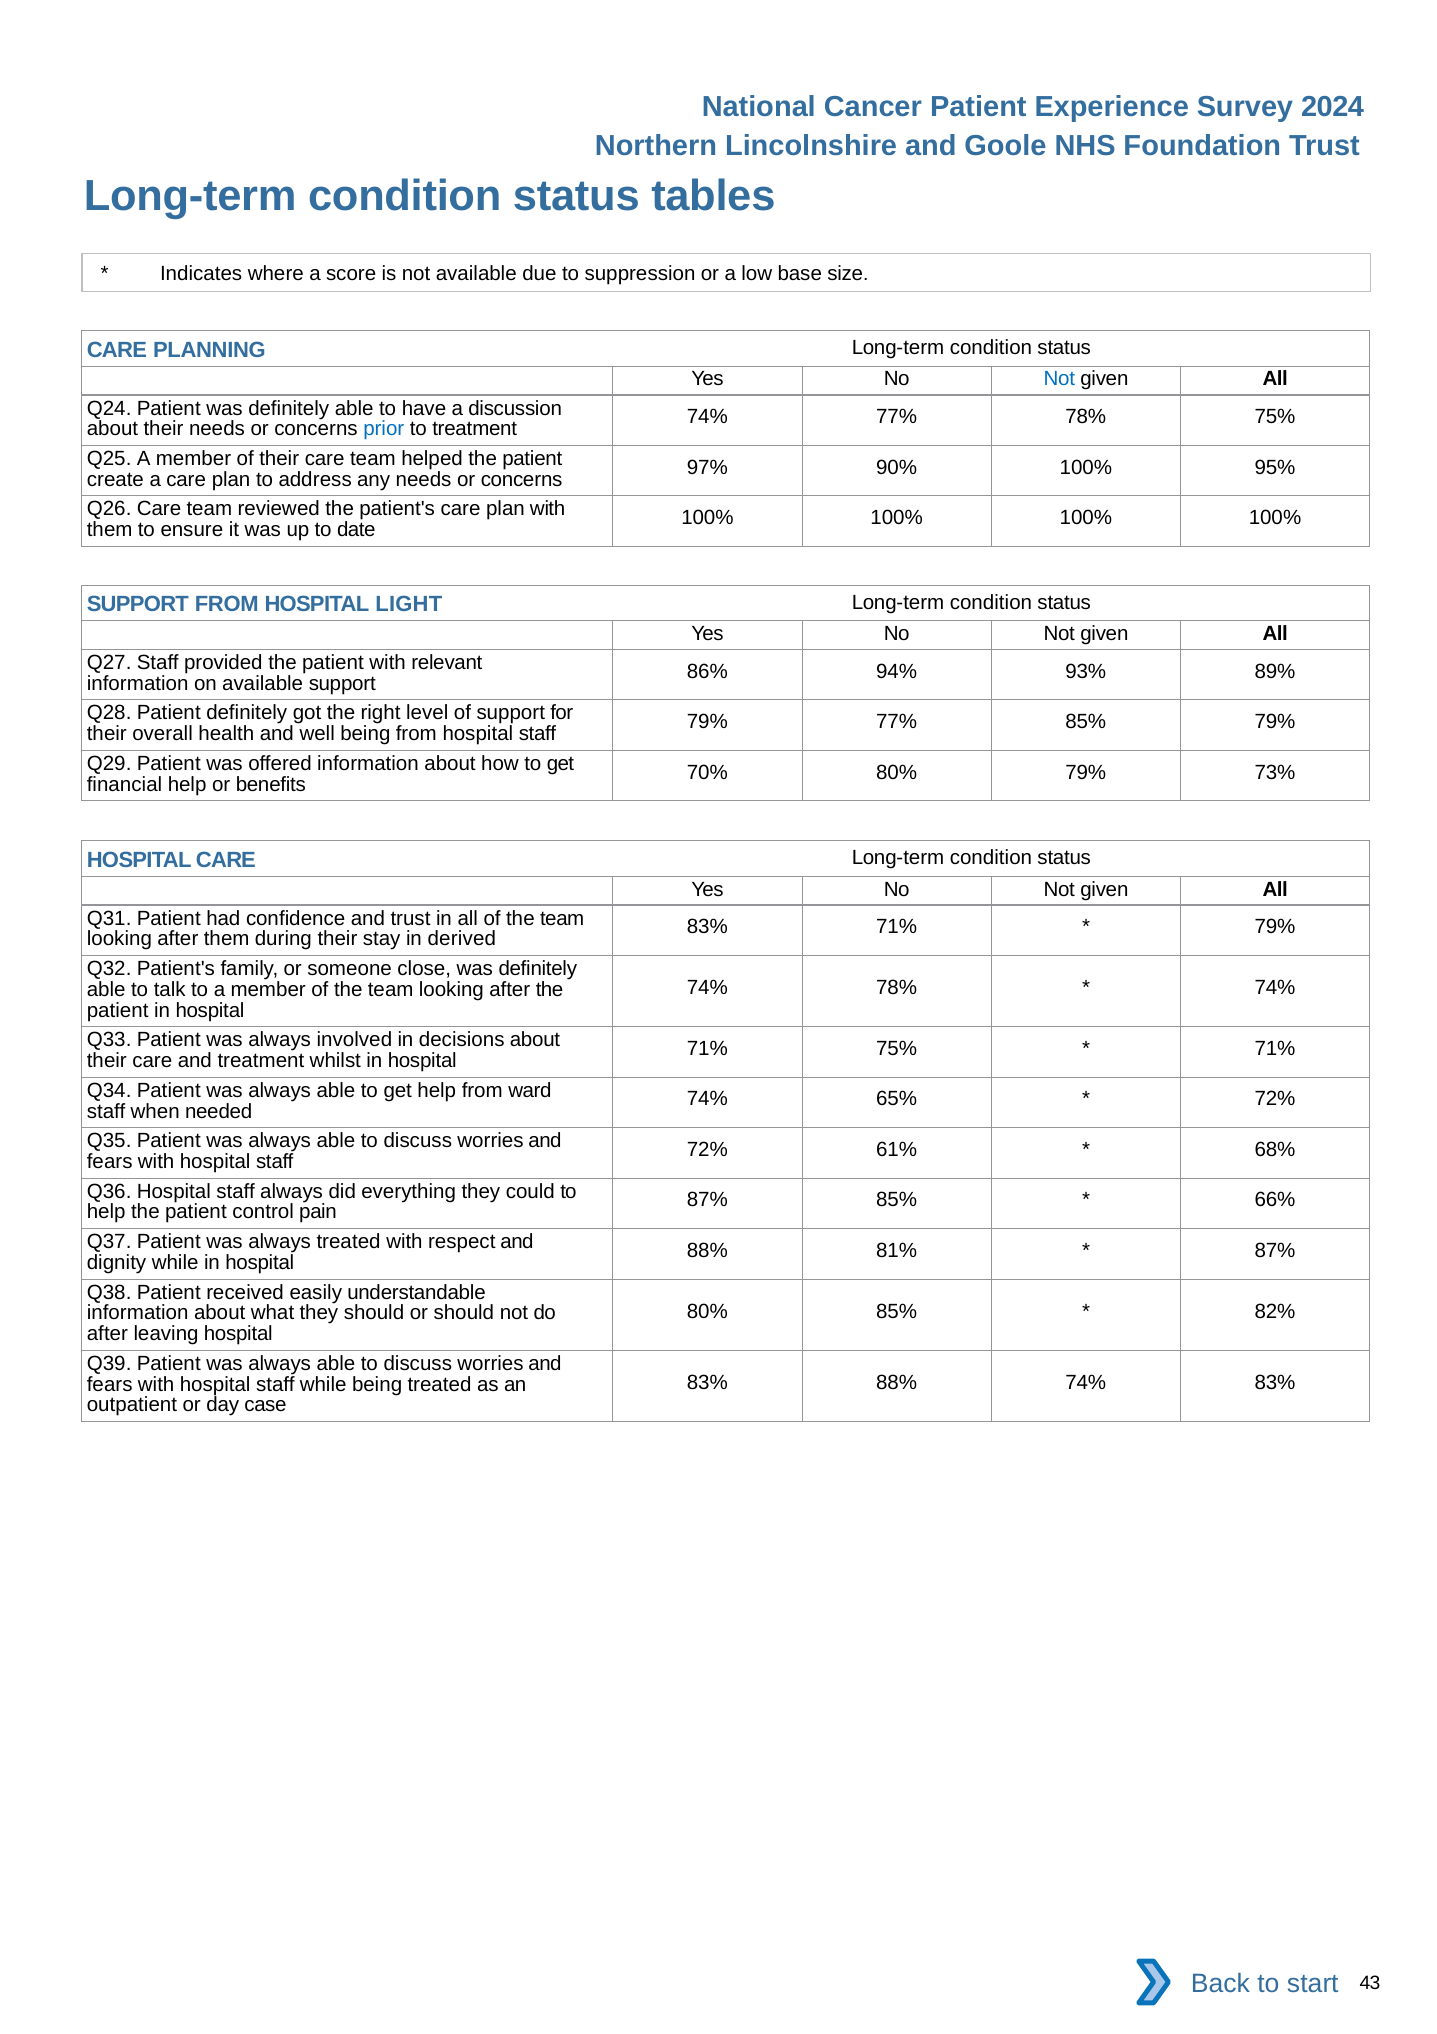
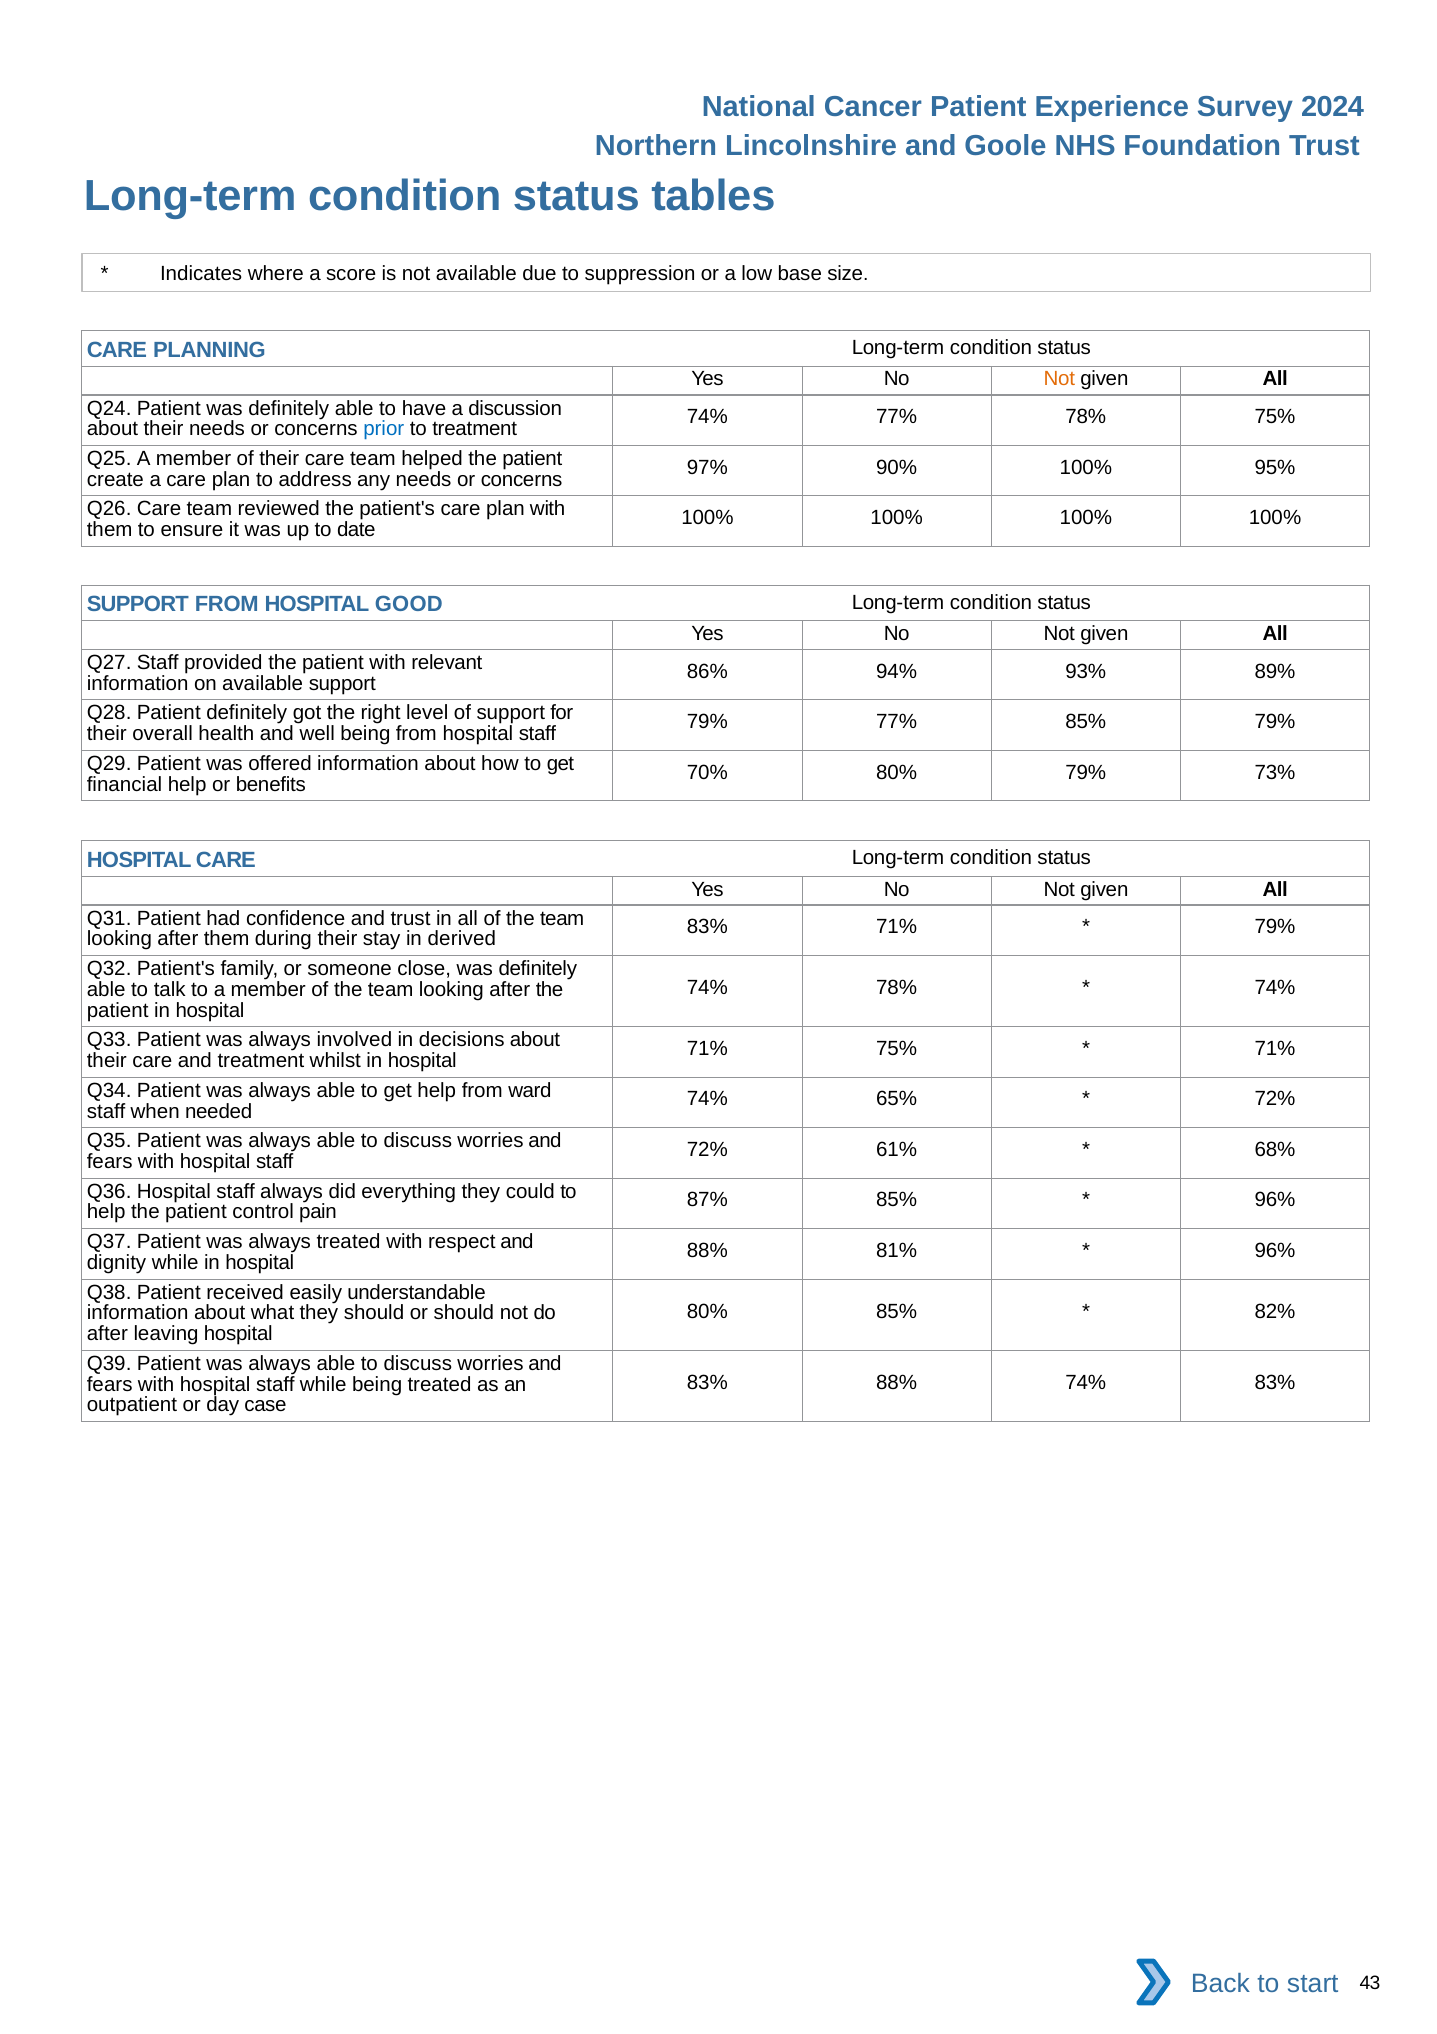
Not colour: blue -> orange (1059, 379)
LIGHT: LIGHT -> GOOD (409, 604)
66%: 66% -> 96% (1275, 1200)
87%: 87% -> 96% (1275, 1250)
